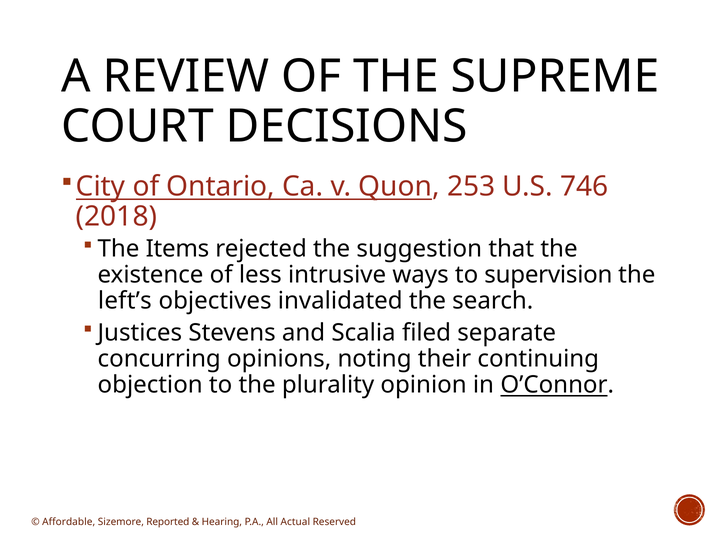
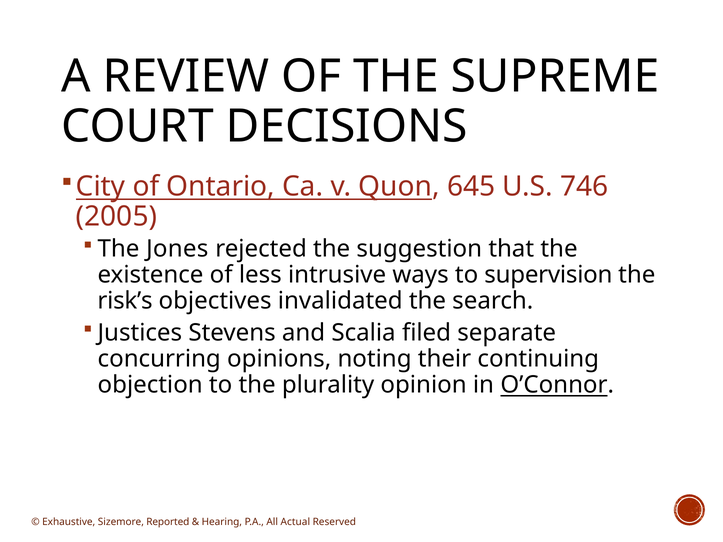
253: 253 -> 645 (471, 186)
2018: 2018 -> 2005 (116, 217)
Items: Items -> Jones (177, 249)
left’s: left’s -> risk’s (125, 301)
Affordable: Affordable -> Exhaustive (69, 522)
